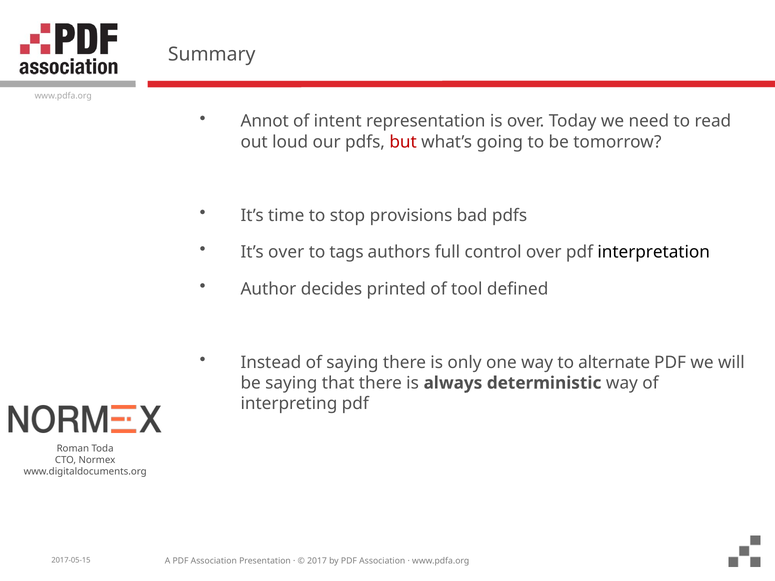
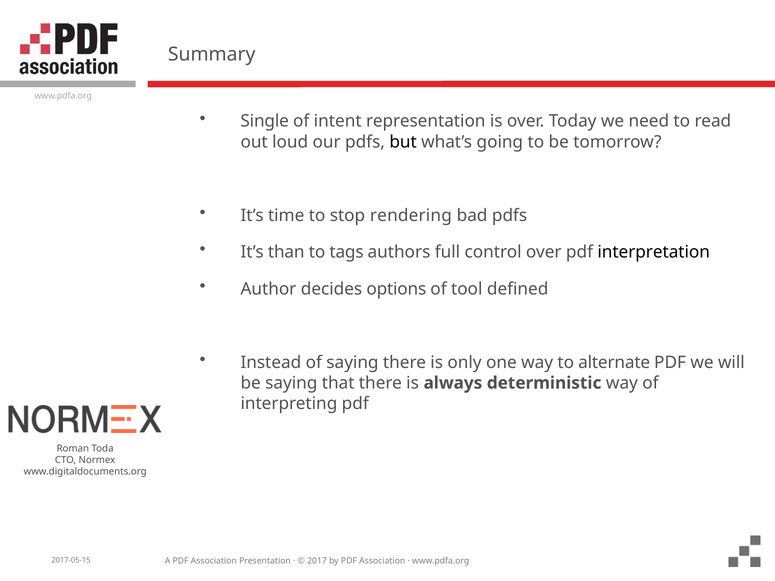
Annot: Annot -> Single (265, 121)
but colour: red -> black (403, 142)
provisions: provisions -> rendering (411, 215)
It’s over: over -> than (286, 252)
printed: printed -> options (396, 289)
